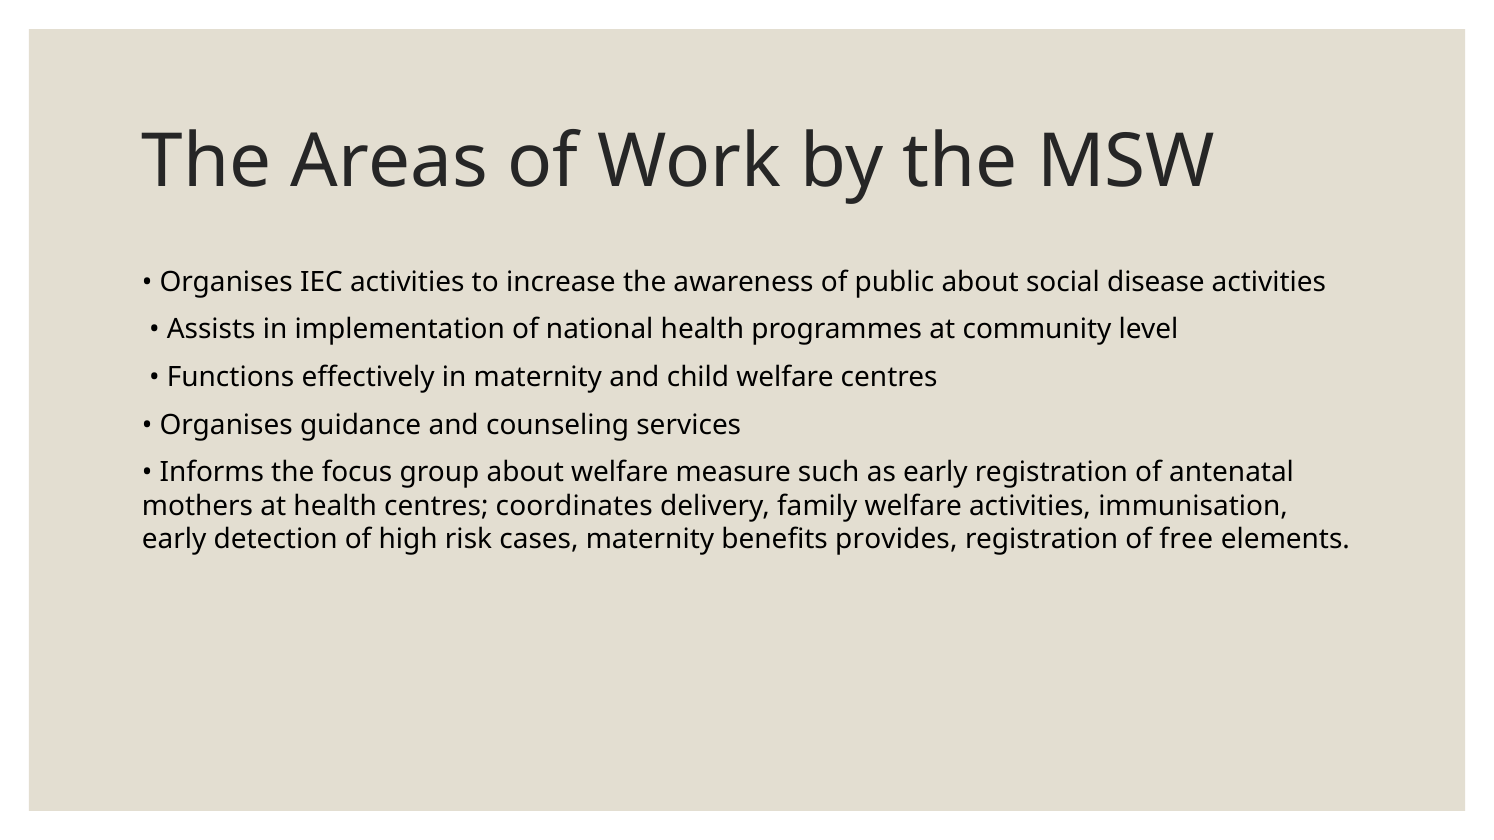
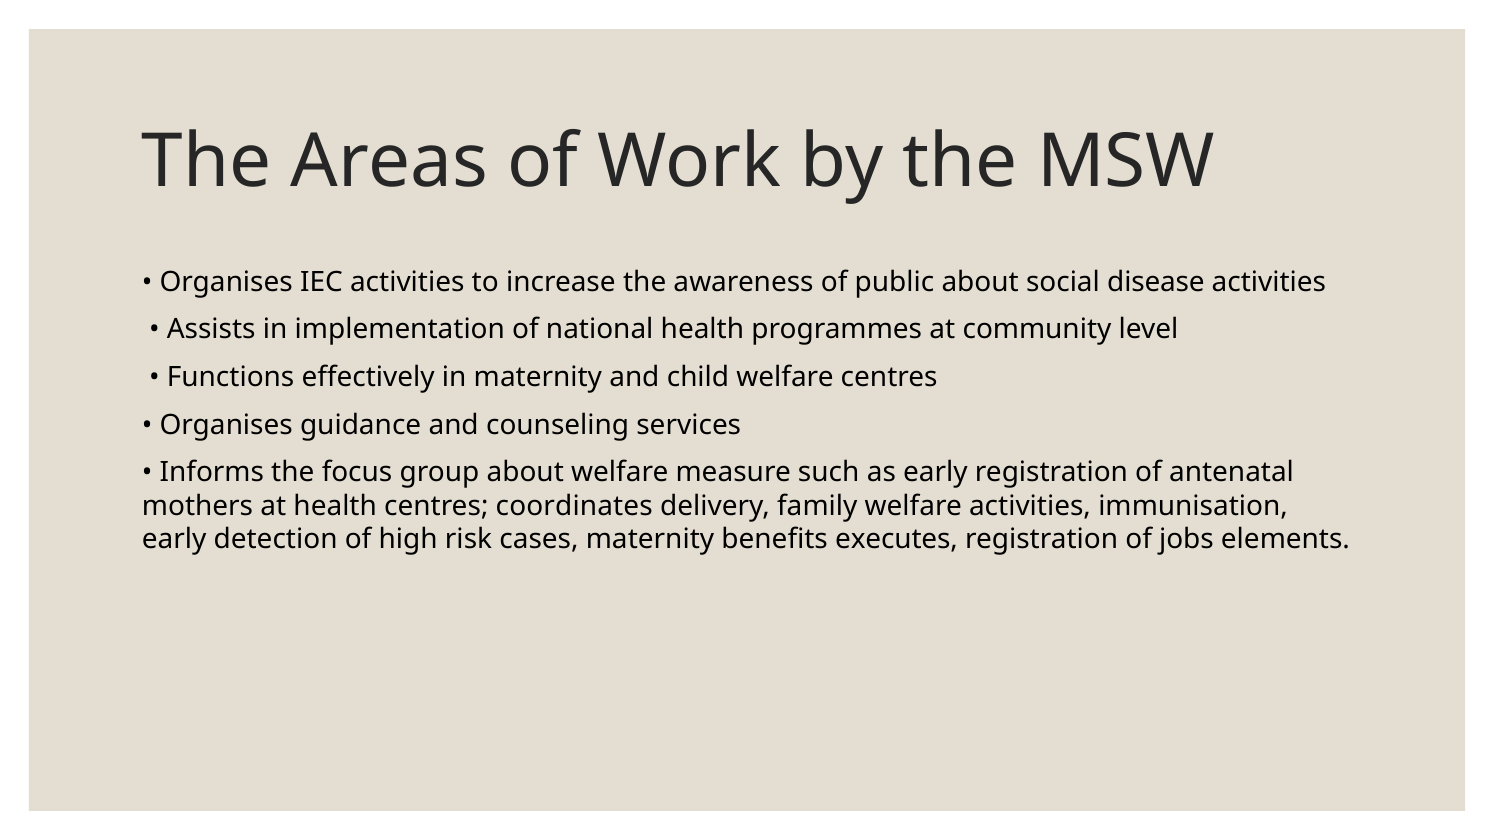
provides: provides -> executes (897, 540)
free: free -> jobs (1186, 540)
